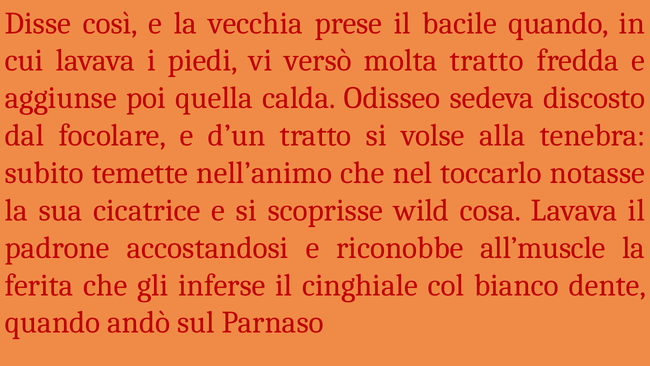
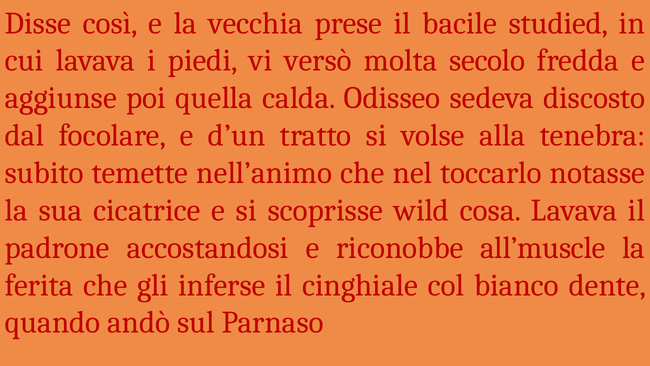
bacile quando: quando -> studied (559, 23)
molta tratto: tratto -> secolo (487, 61)
